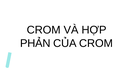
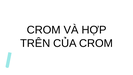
PHẢN: PHẢN -> TRÊN (35, 43)
